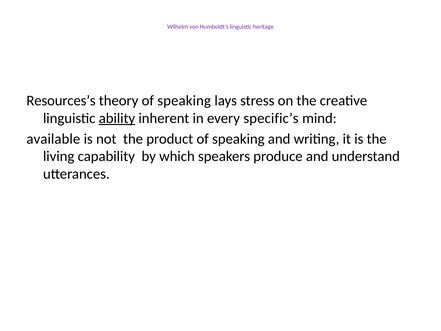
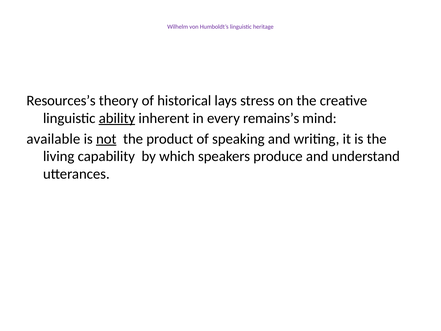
theory of speaking: speaking -> historical (184, 101)
specific’s: specific’s -> remains’s (271, 118)
not underline: none -> present (106, 139)
